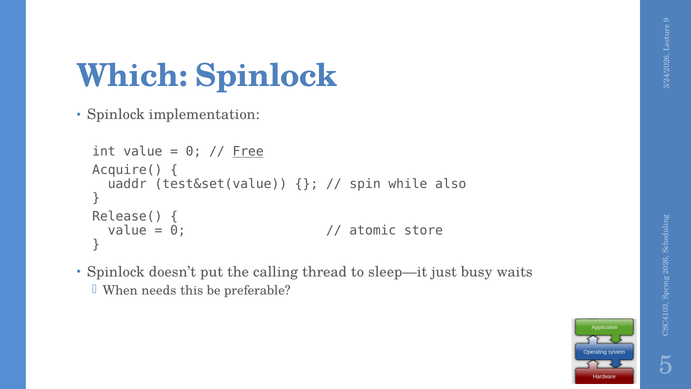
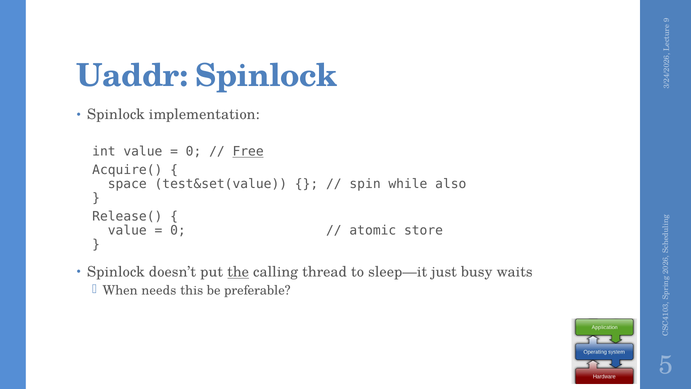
Which: Which -> Uaddr (132, 76)
uaddr: uaddr -> space (127, 184)
the underline: none -> present (238, 272)
